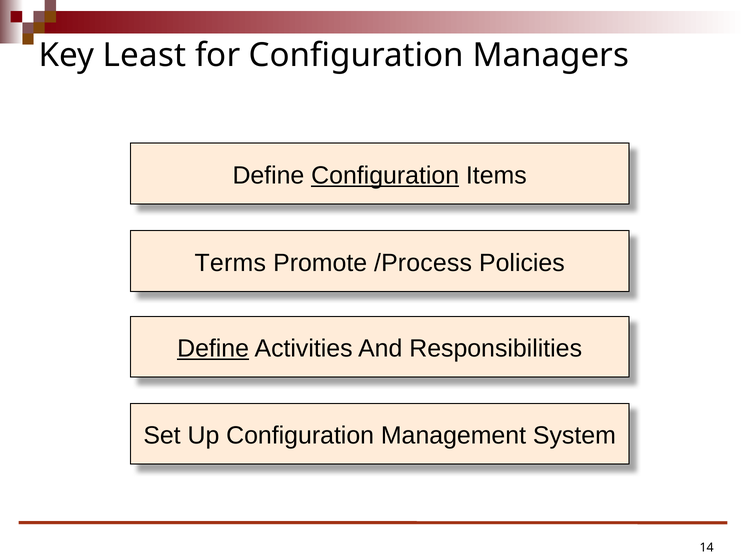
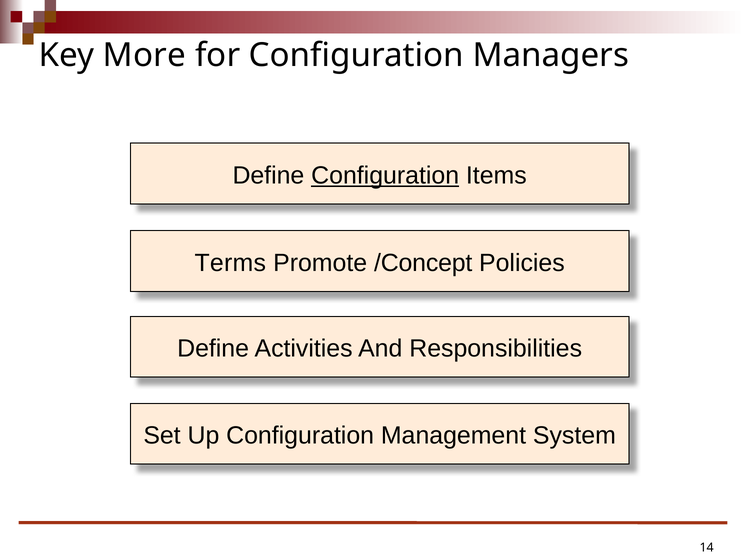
Least: Least -> More (144, 55)
/Process: /Process -> /Concept (423, 263)
Define underline: present -> none (213, 348)
